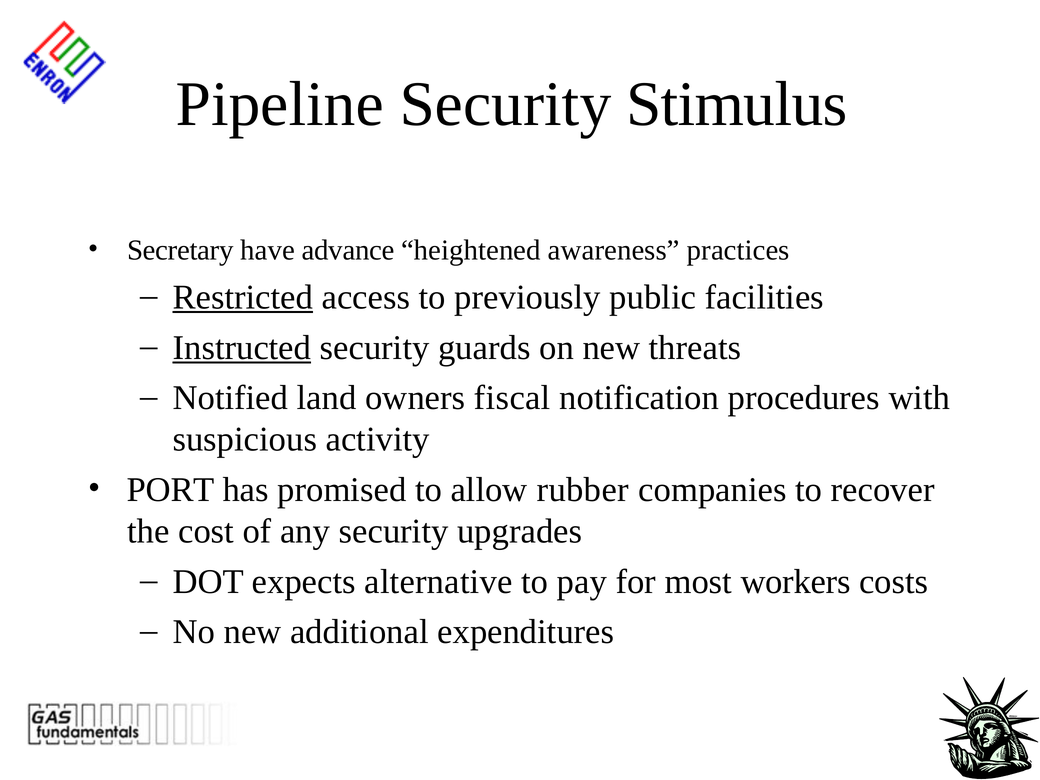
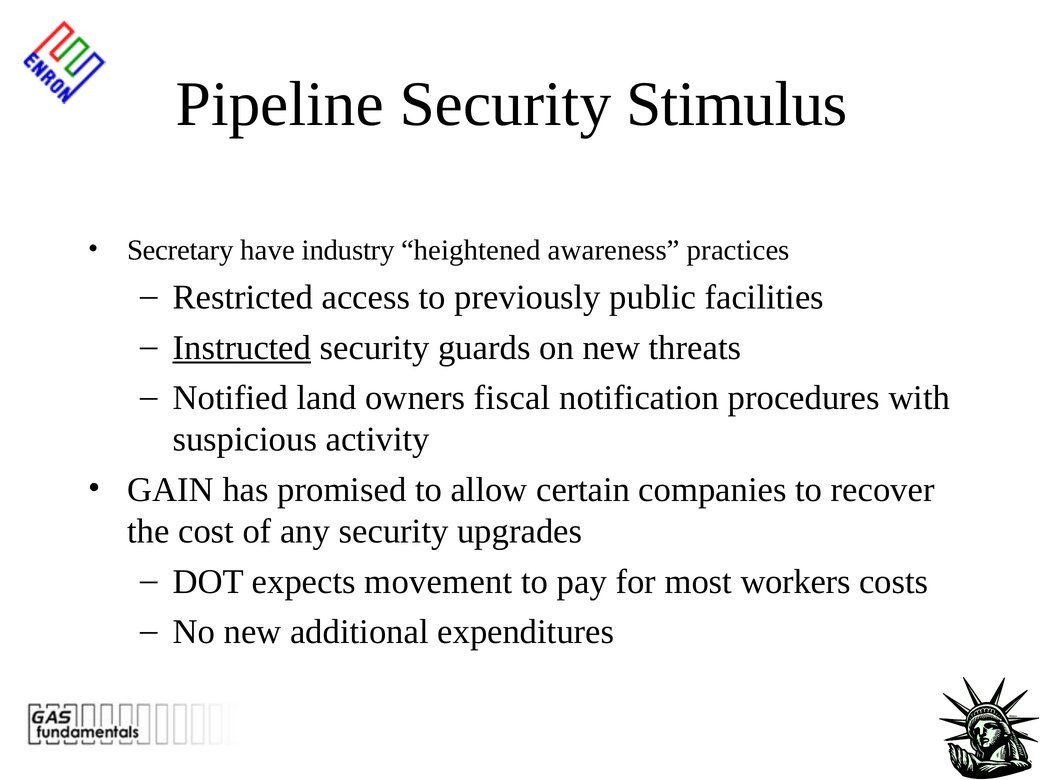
advance: advance -> industry (348, 250)
Restricted underline: present -> none (243, 297)
PORT: PORT -> GAIN (171, 490)
rubber: rubber -> certain (583, 490)
alternative: alternative -> movement (438, 582)
